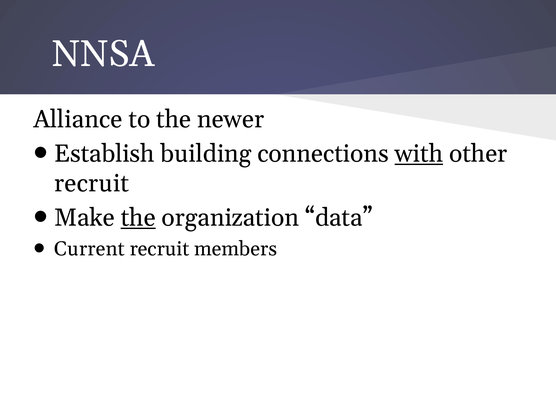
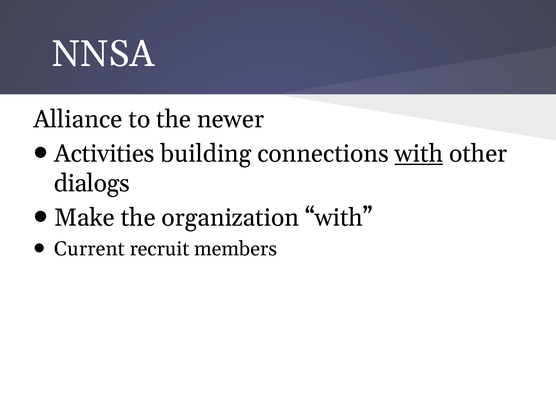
Establish: Establish -> Activities (104, 154)
recruit: recruit -> dialogs (92, 183)
the underline: present -> none (138, 218)
organization data: data -> with (339, 218)
